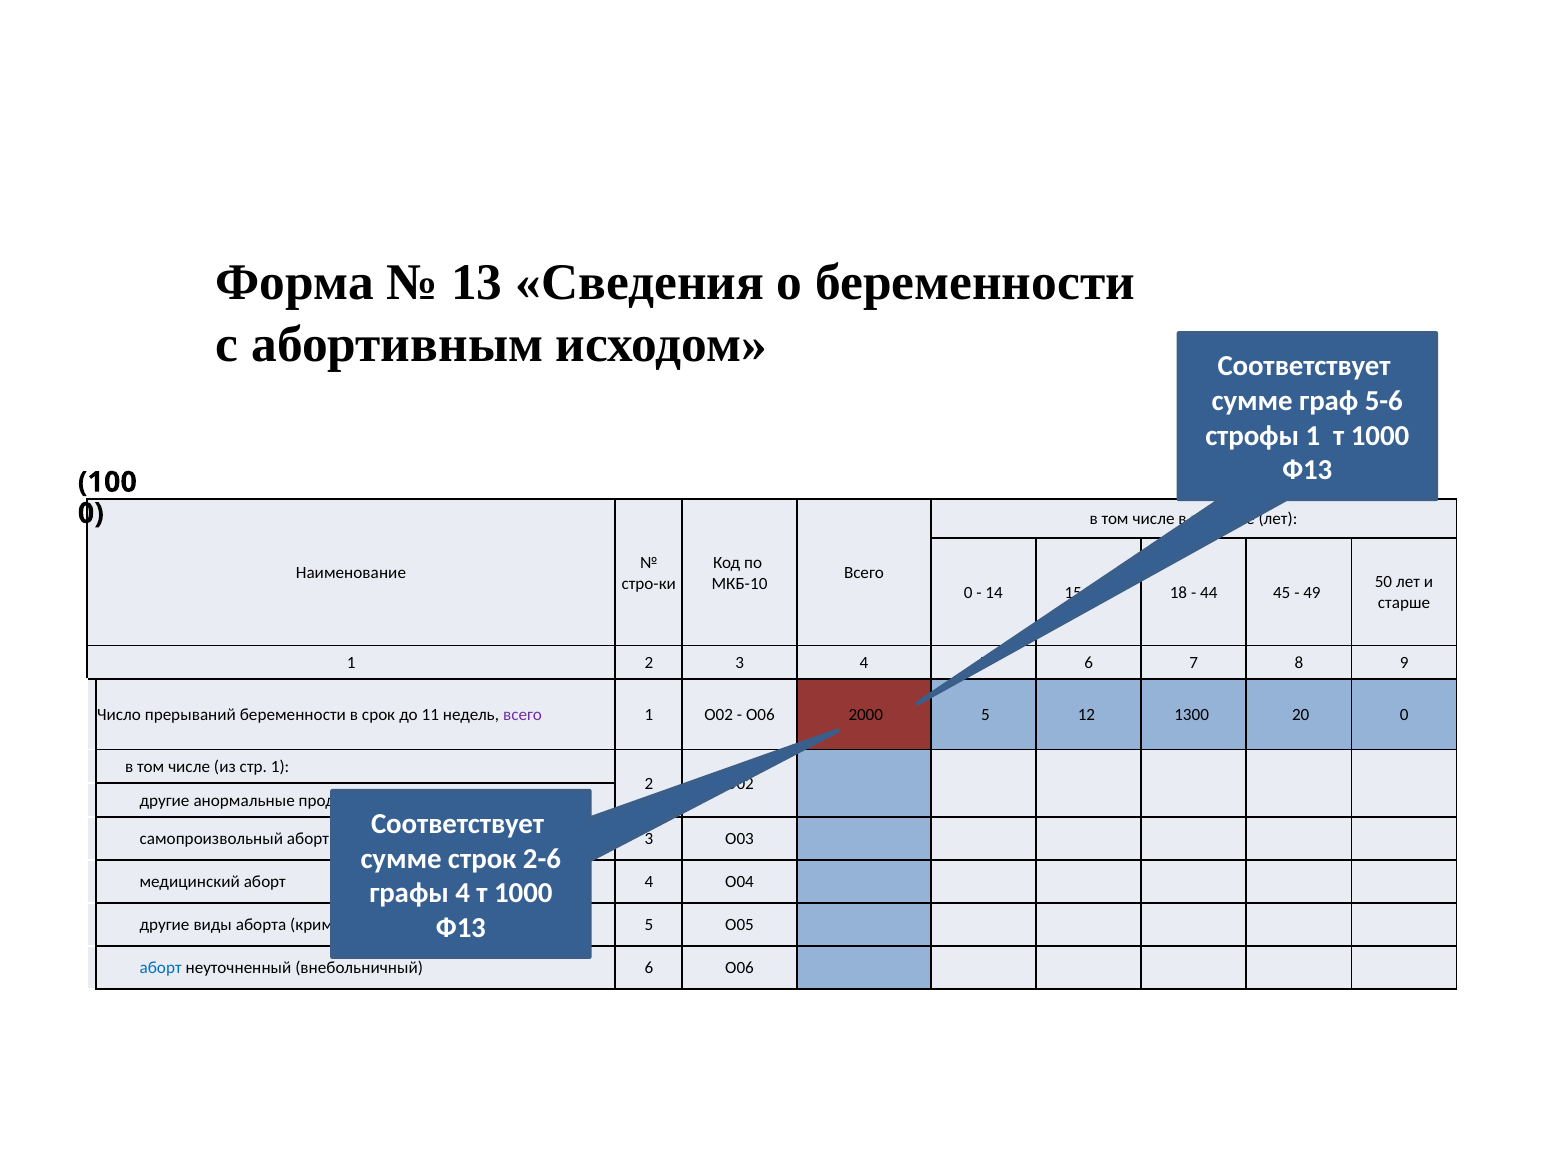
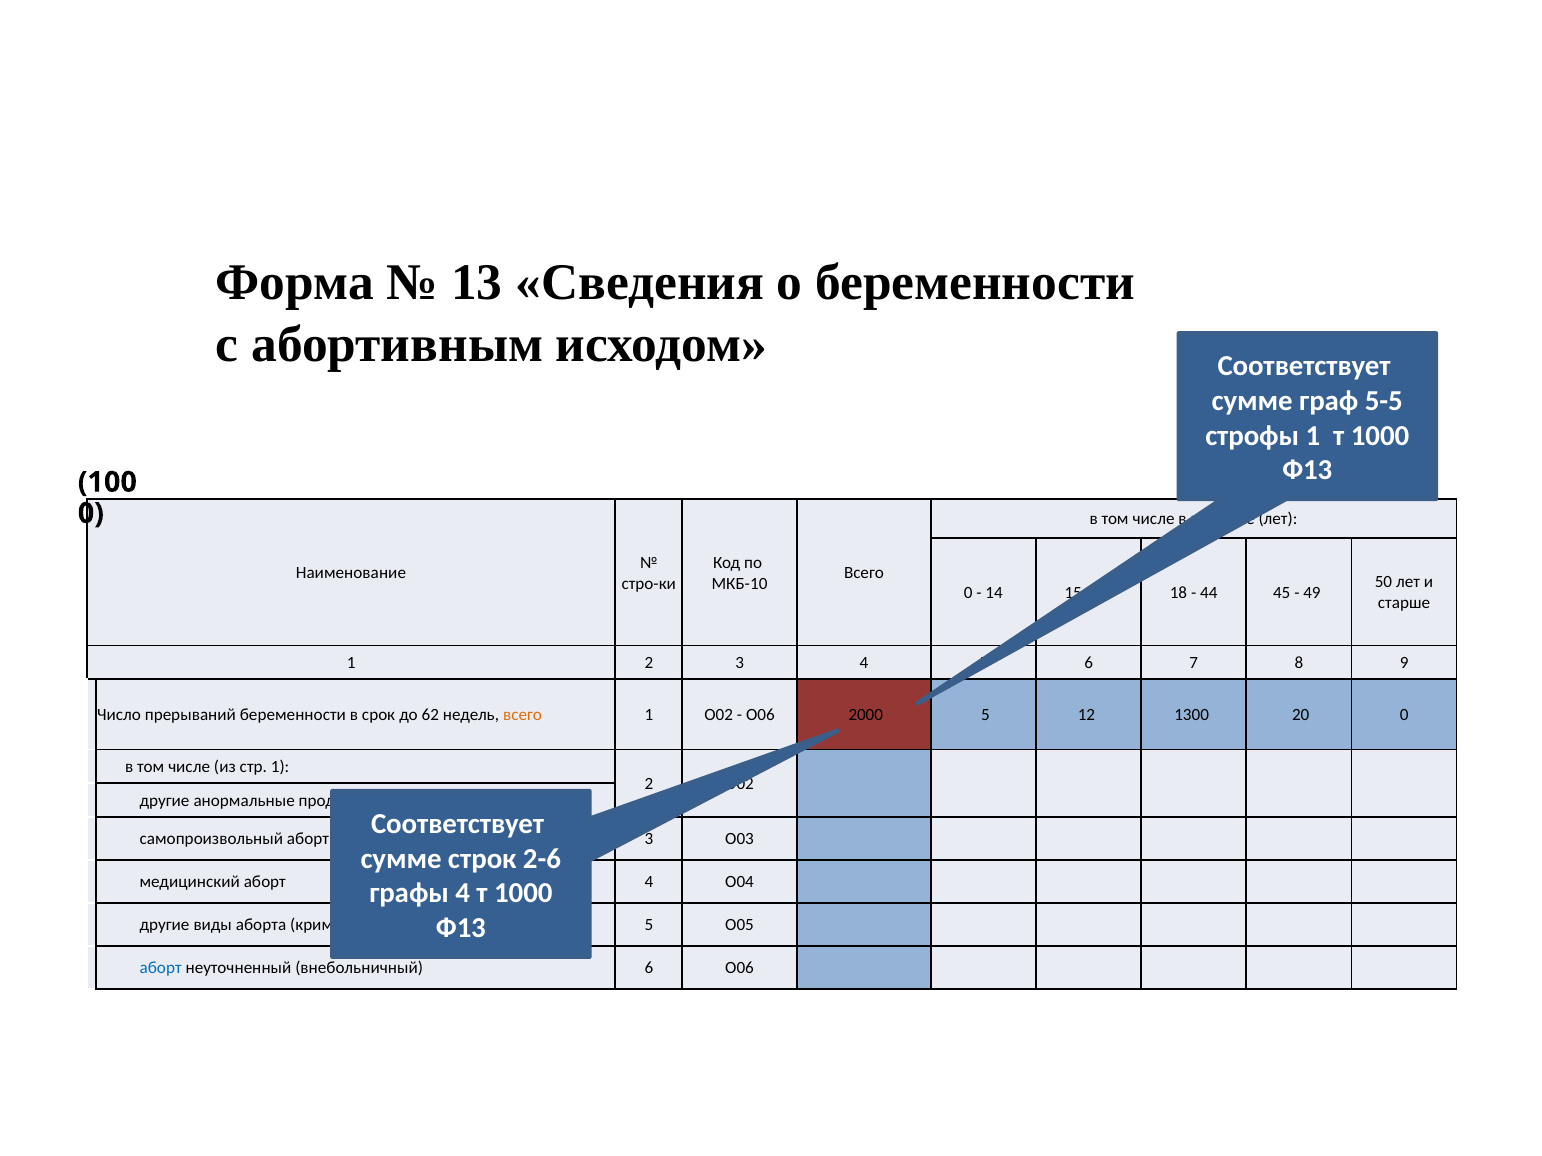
5-6: 5-6 -> 5-5 (1384, 401)
11: 11 -> 62 (430, 715)
всего colour: purple -> orange (523, 715)
